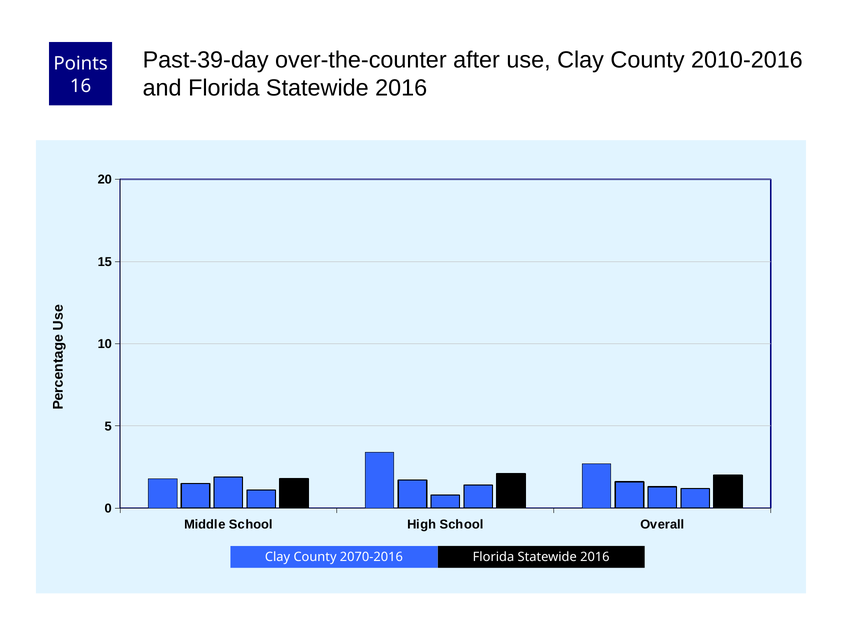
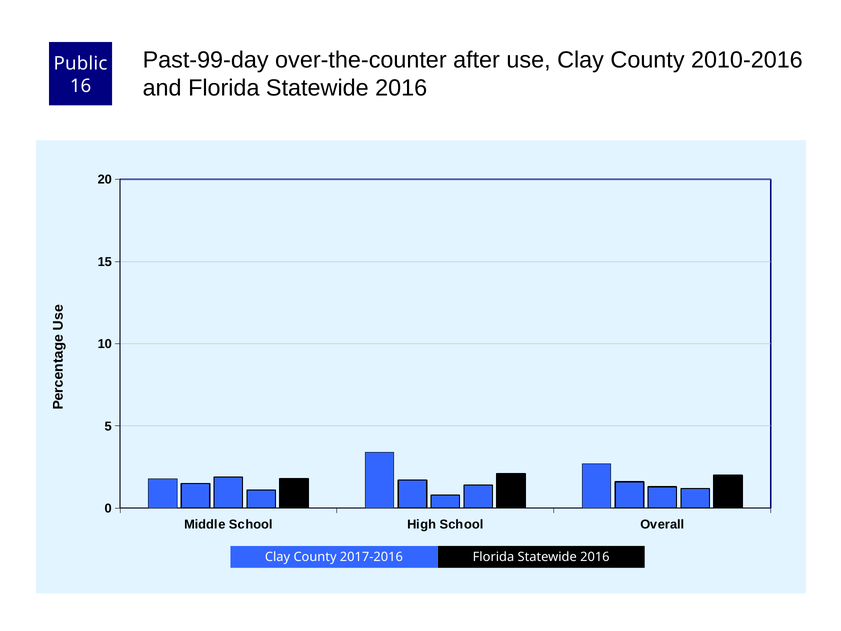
Past-39-day: Past-39-day -> Past-99-day (206, 60)
Points: Points -> Public (81, 64)
2070-2016: 2070-2016 -> 2017-2016 (371, 557)
